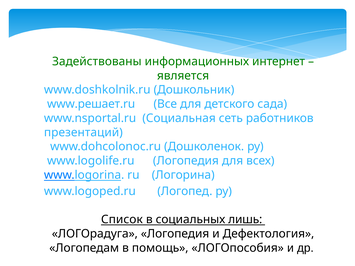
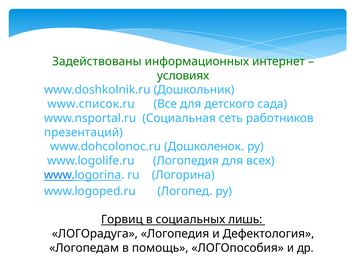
является: является -> условиях (183, 76)
www.решает.ru: www.решает.ru -> www.список.ru (91, 104)
Список: Список -> Горвиц (122, 220)
